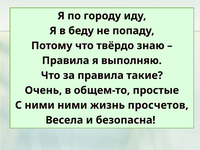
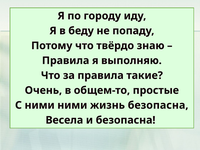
жизнь просчетов: просчетов -> безопасна (158, 105)
